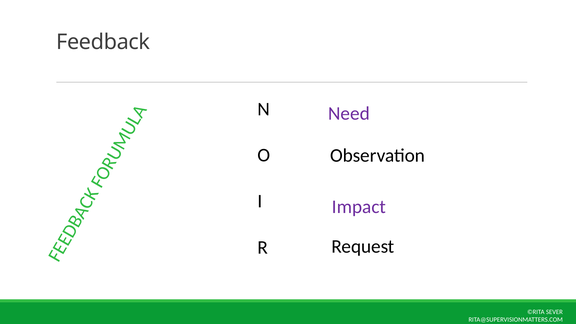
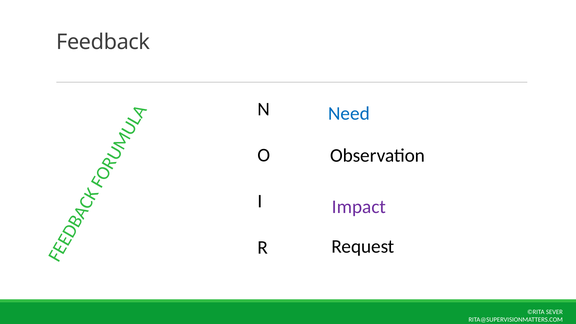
Need colour: purple -> blue (349, 114)
